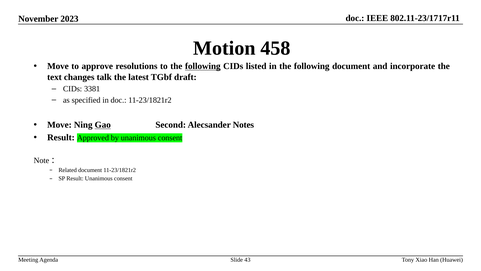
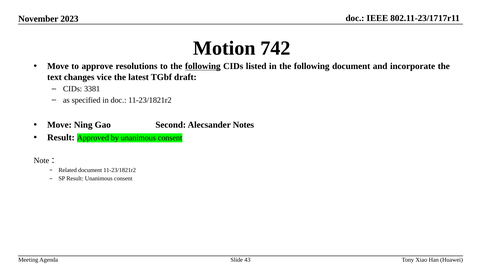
458: 458 -> 742 (276, 48)
talk: talk -> vice (104, 77)
Gao underline: present -> none (103, 125)
